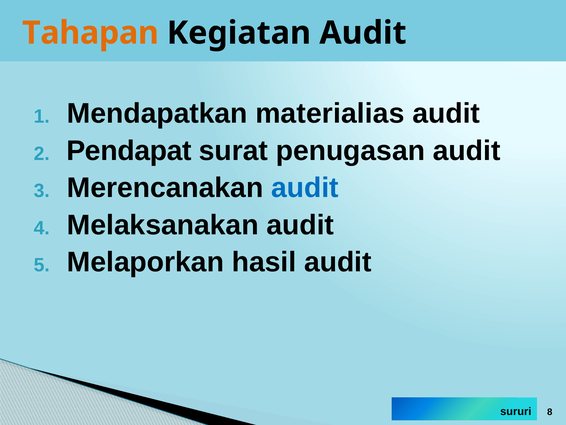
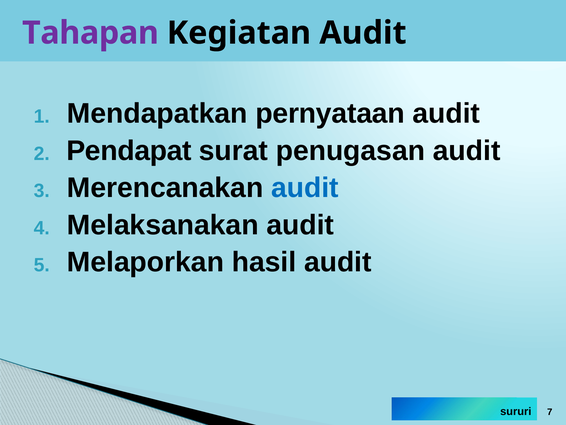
Tahapan colour: orange -> purple (90, 33)
materialias: materialias -> pernyataan (330, 113)
8: 8 -> 7 (550, 411)
